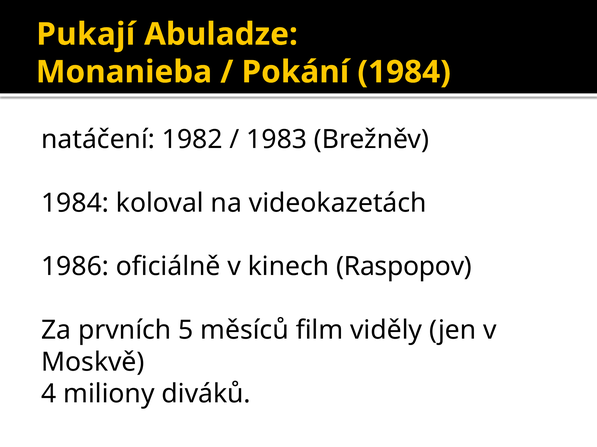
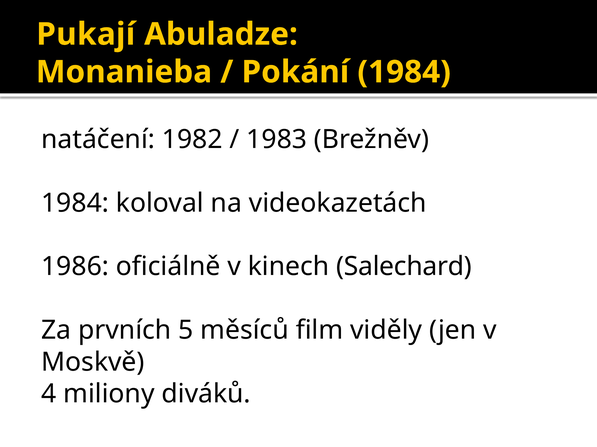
Raspopov: Raspopov -> Salechard (404, 267)
